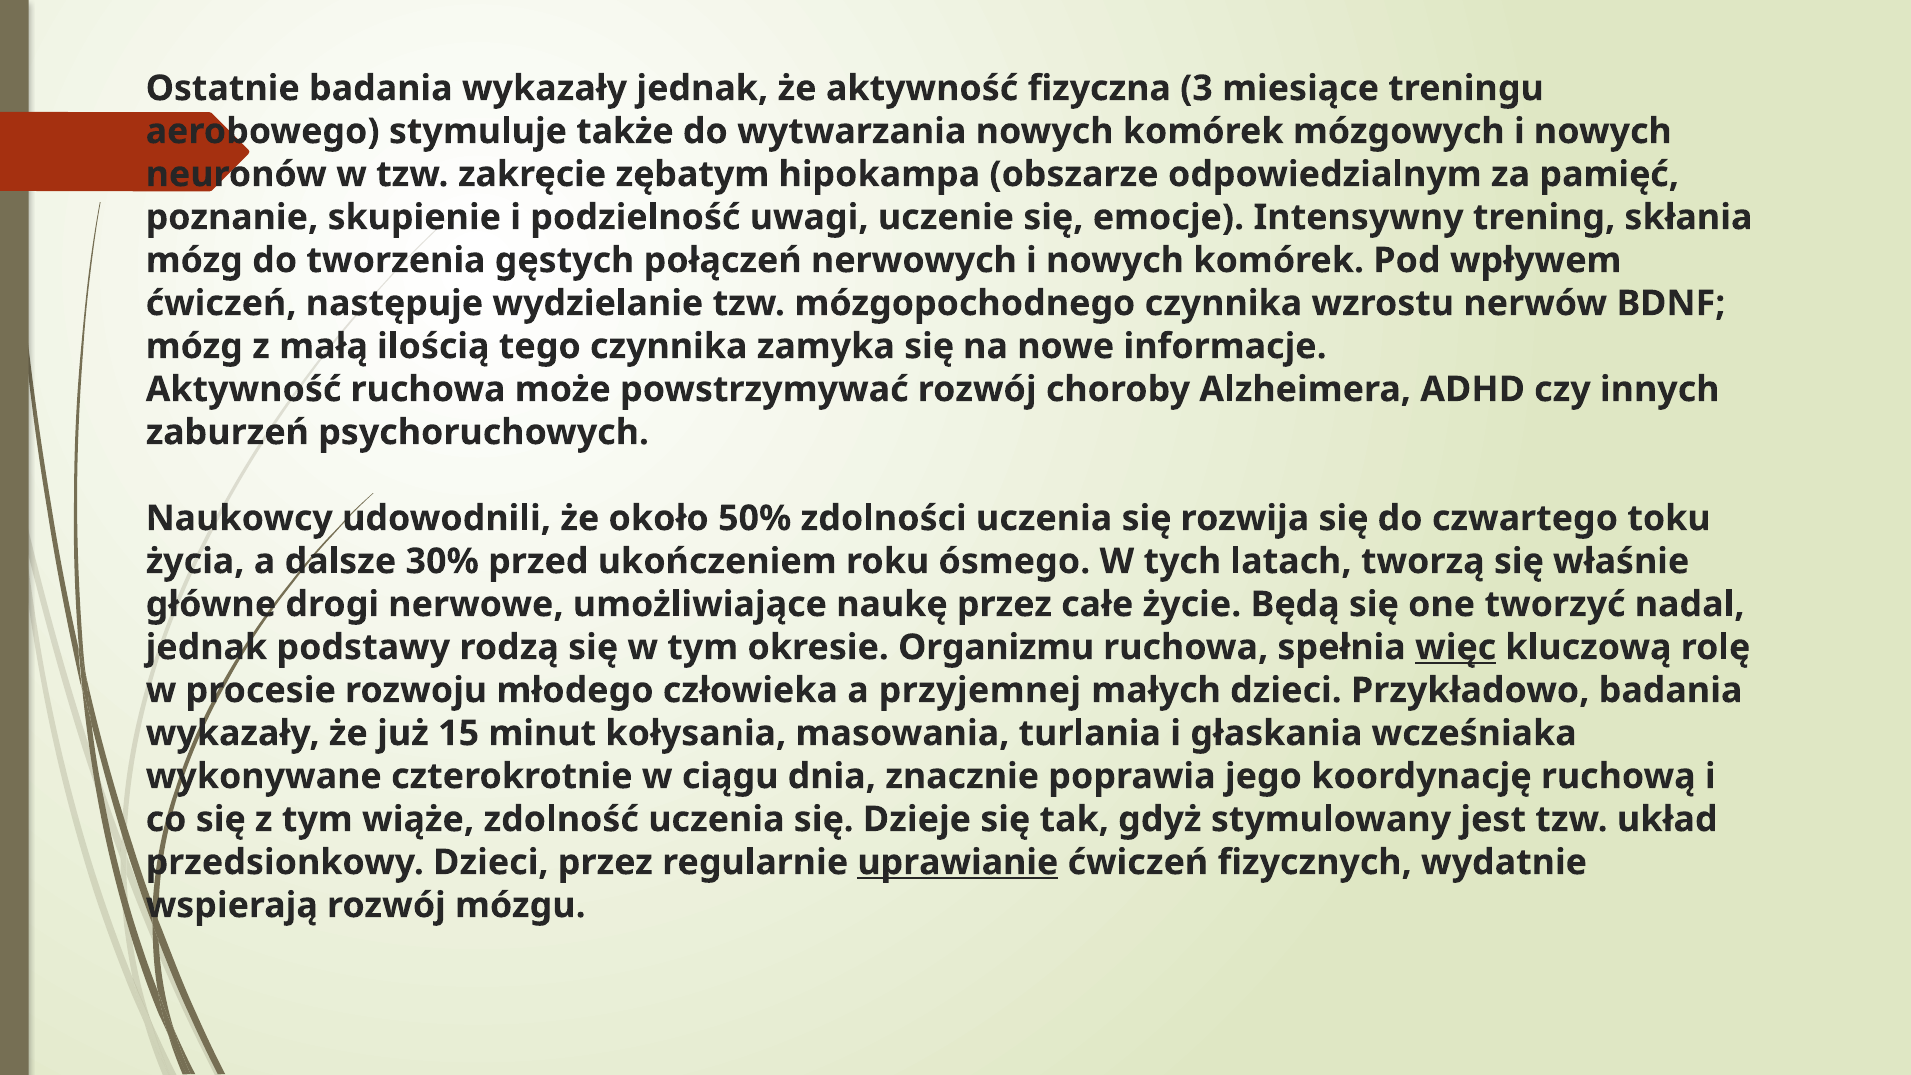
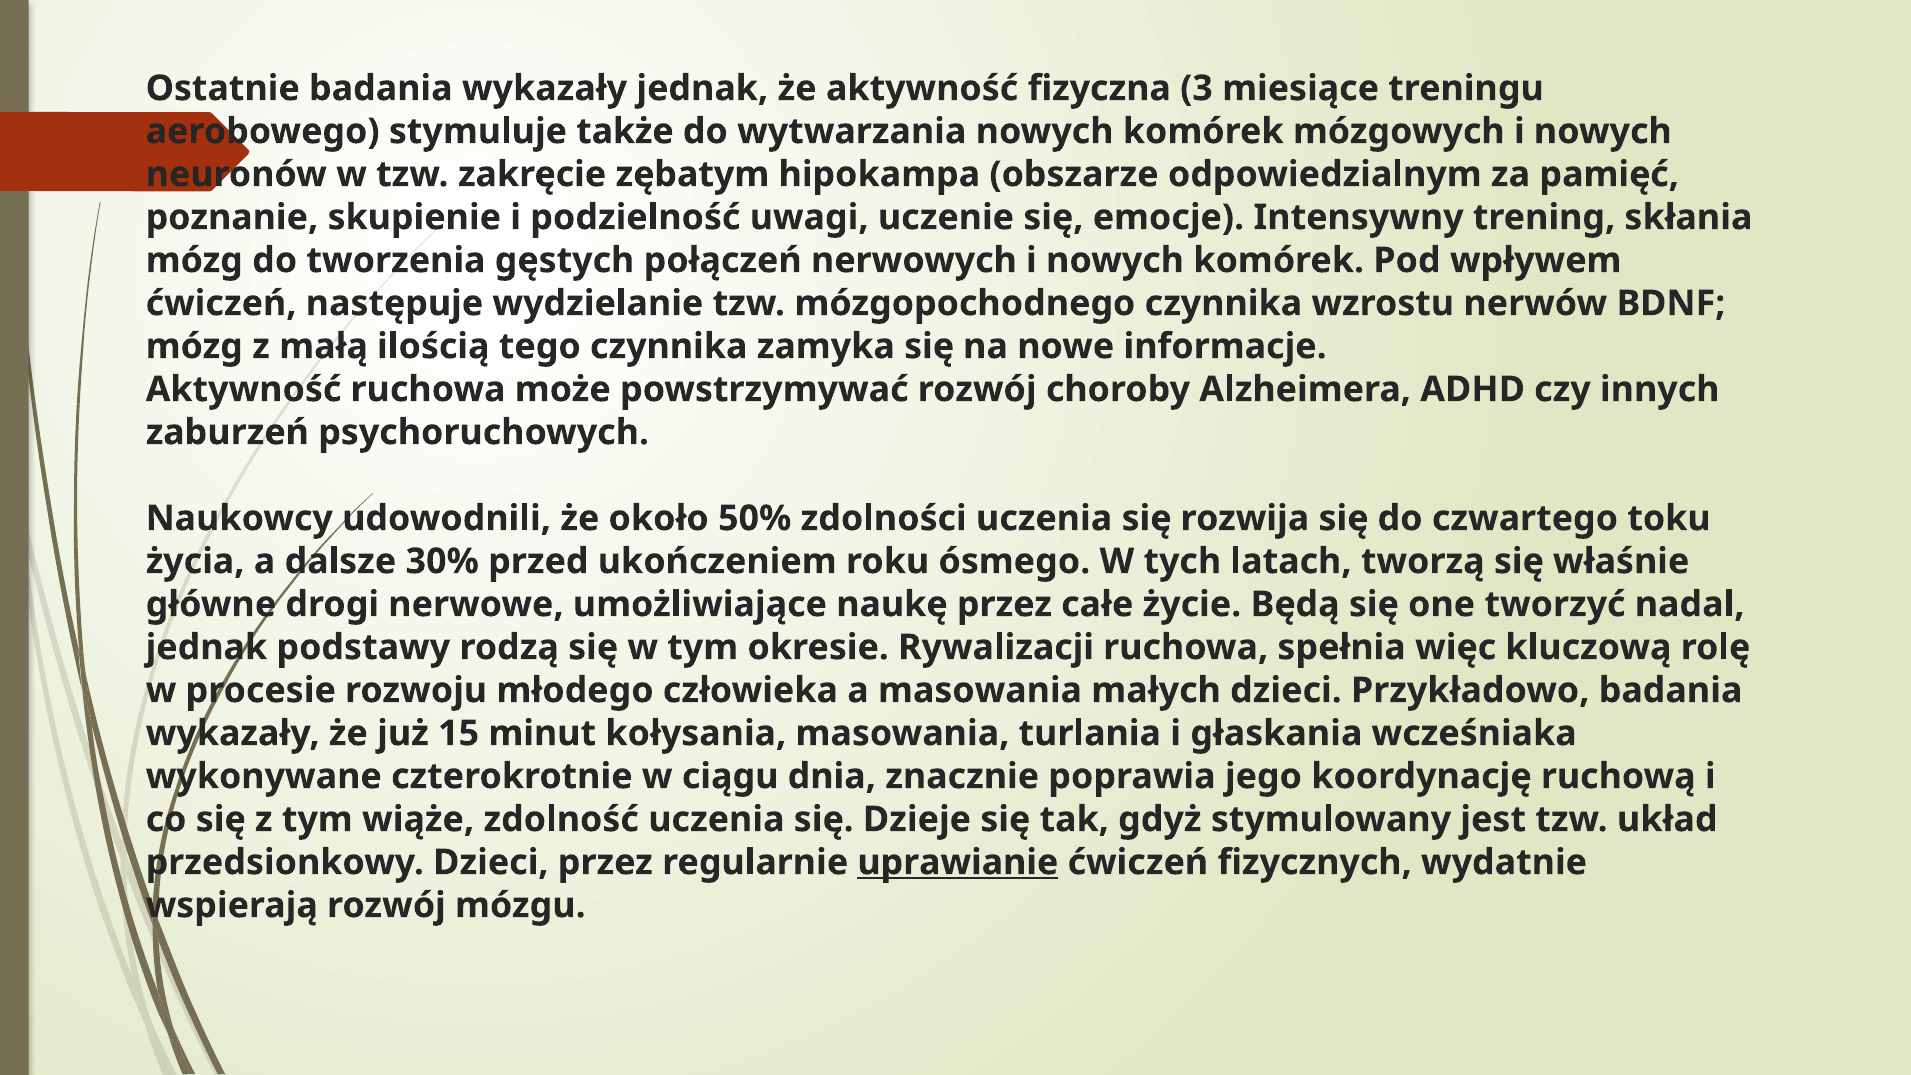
Organizmu: Organizmu -> Rywalizacji (996, 647)
więc underline: present -> none (1456, 647)
a przyjemnej: przyjemnej -> masowania (980, 690)
